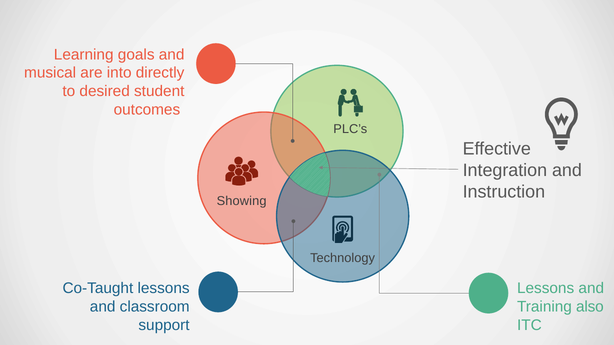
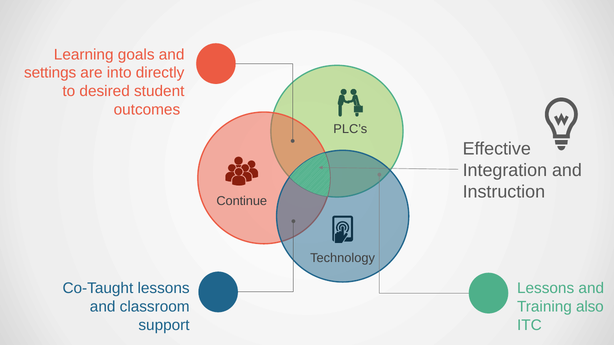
musical: musical -> settings (50, 73)
Showing: Showing -> Continue (242, 201)
